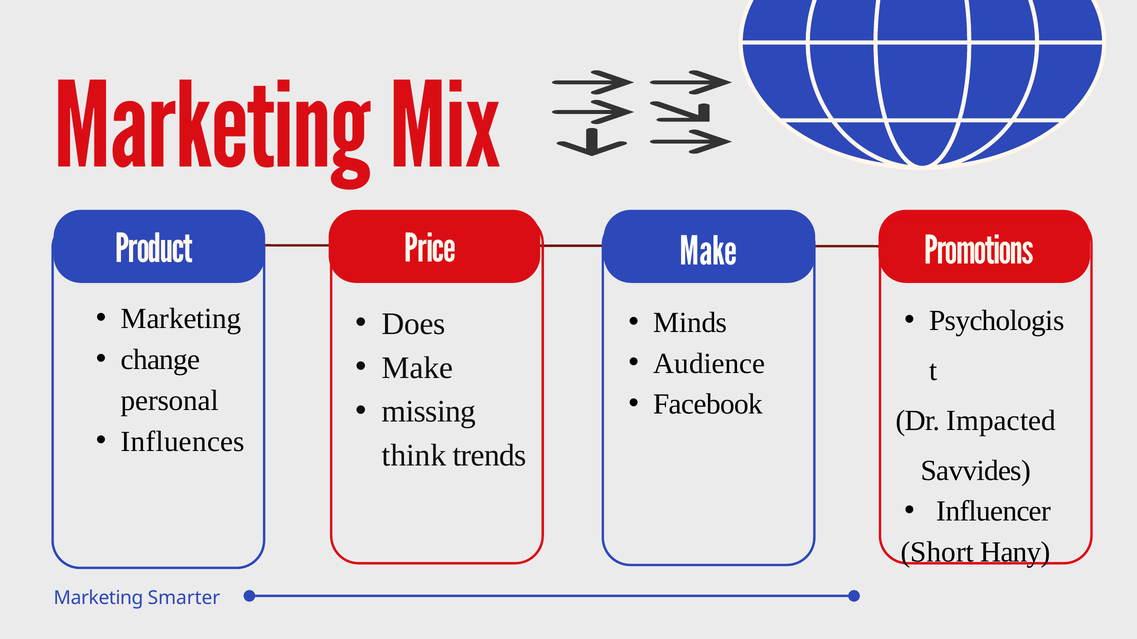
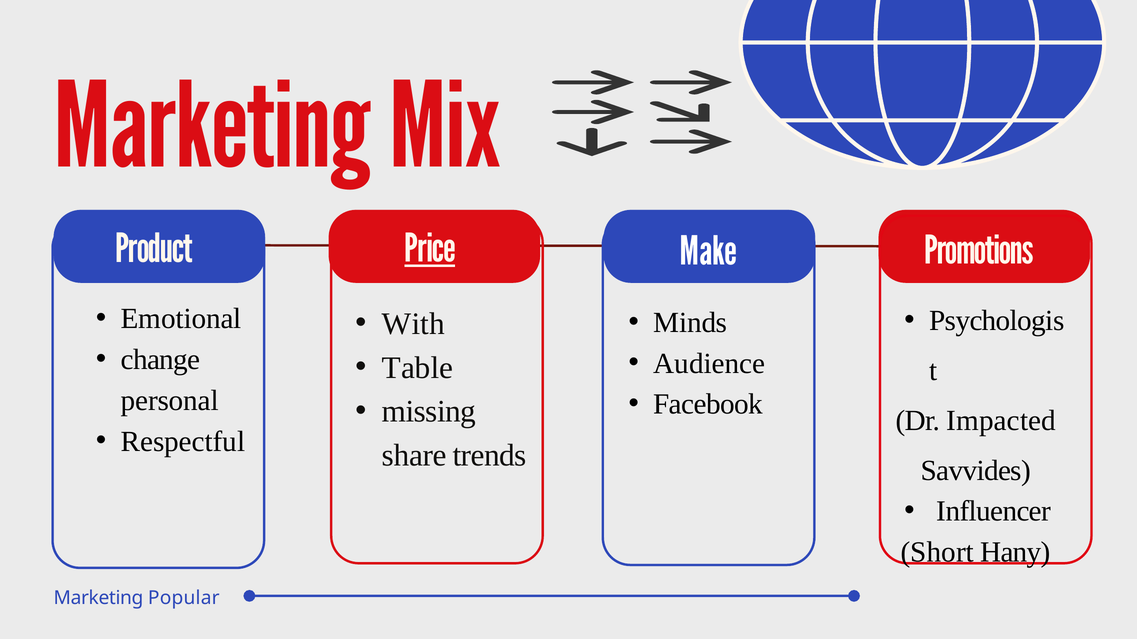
Price underline: none -> present (430, 249)
Marketing: Marketing -> Emotional (181, 319)
Does: Does -> With (413, 324)
Make: Make -> Table (418, 368)
Influences: Influences -> Respectful (183, 442)
think: think -> share (414, 456)
Smarter: Smarter -> Popular (184, 599)
